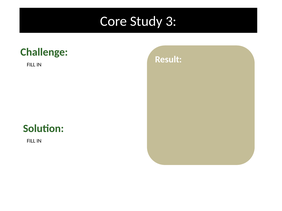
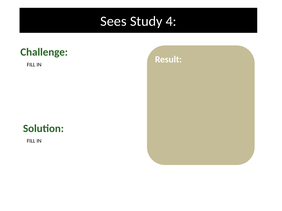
Core: Core -> Sees (113, 21)
3: 3 -> 4 (171, 21)
